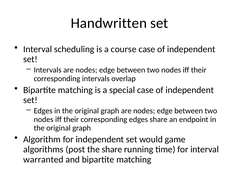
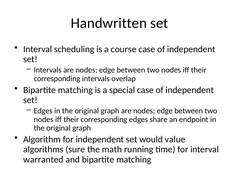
game: game -> value (175, 140)
post: post -> sure (75, 150)
the share: share -> math (112, 150)
